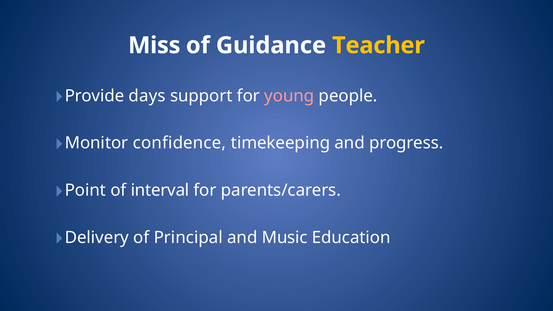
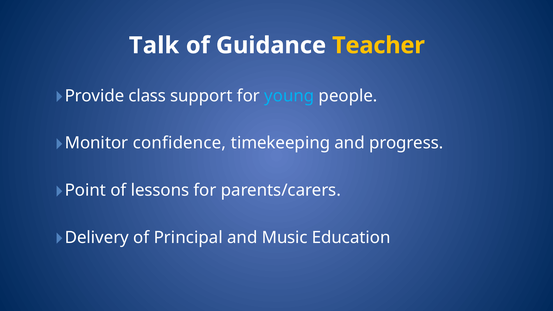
Miss: Miss -> Talk (154, 45)
days: days -> class (147, 96)
young colour: pink -> light blue (289, 96)
interval: interval -> lessons (160, 190)
